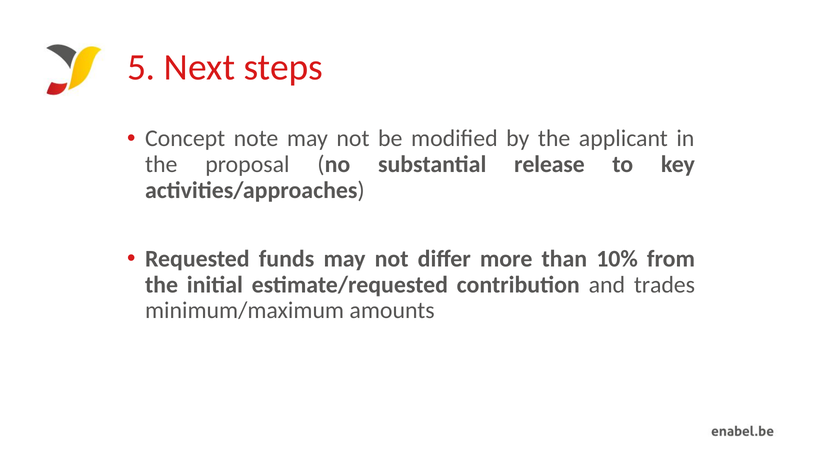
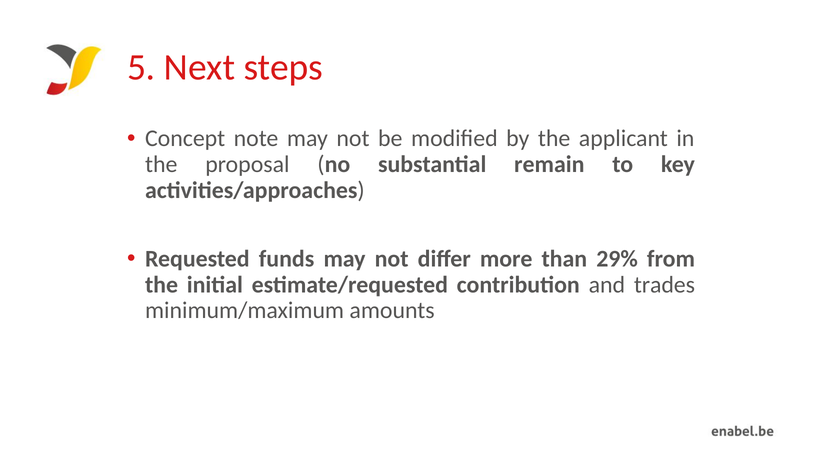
release: release -> remain (549, 164)
10%: 10% -> 29% (617, 259)
